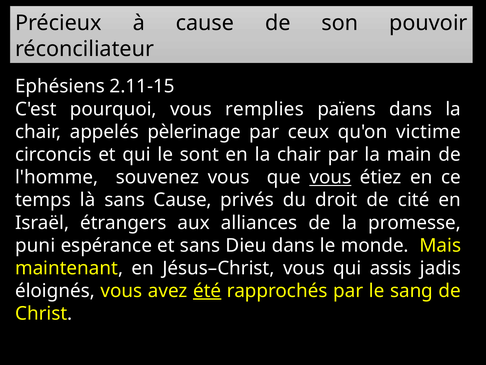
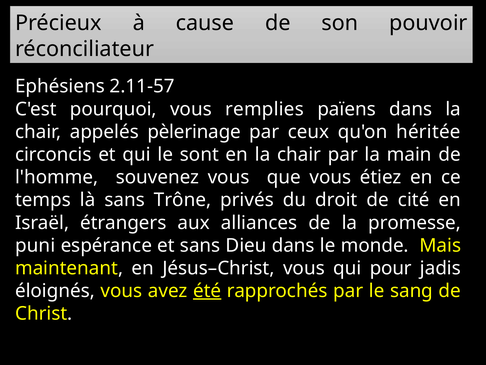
2.11-15: 2.11-15 -> 2.11-57 (142, 86)
victime: victime -> héritée (428, 132)
vous underline: present -> none (330, 177)
sans Cause: Cause -> Trône (183, 200)
assis: assis -> pour (391, 268)
